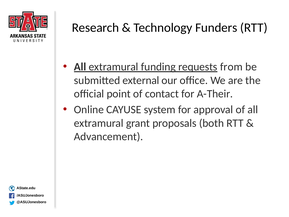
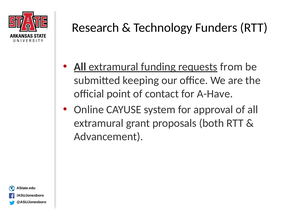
external: external -> keeping (141, 80)
A-Their: A-Their -> A-Have (215, 94)
